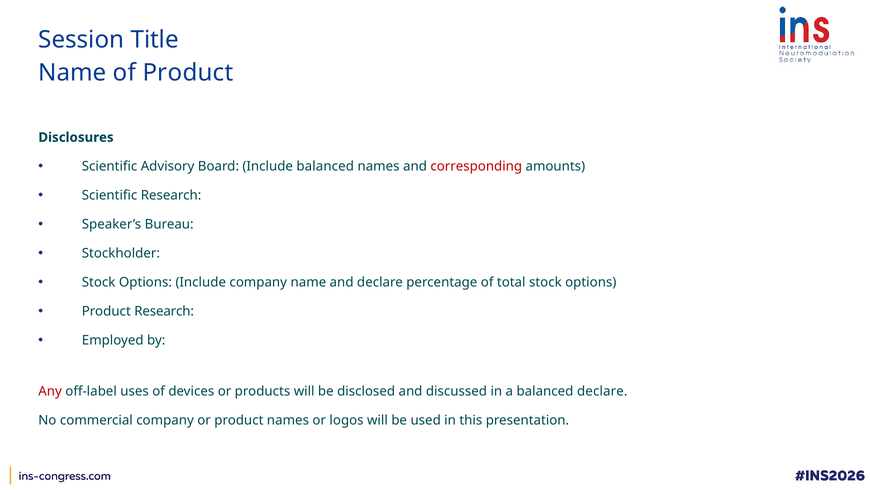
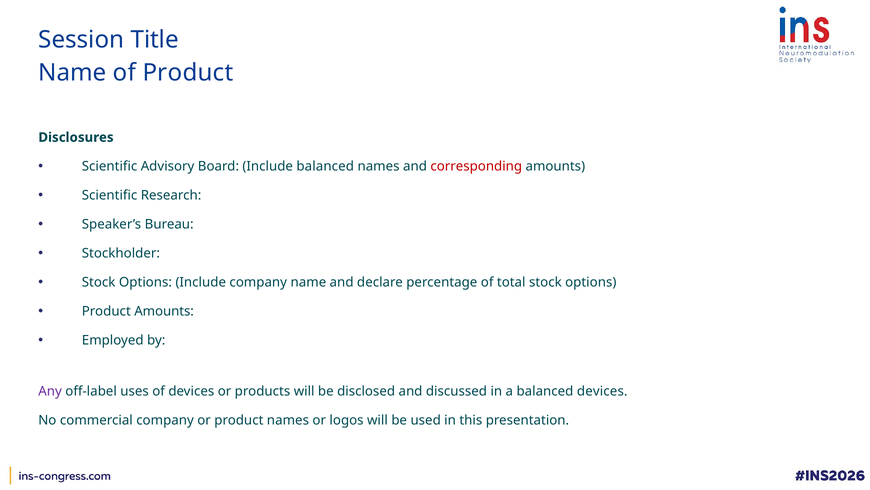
Product Research: Research -> Amounts (164, 311)
Any colour: red -> purple (50, 391)
balanced declare: declare -> devices (602, 391)
